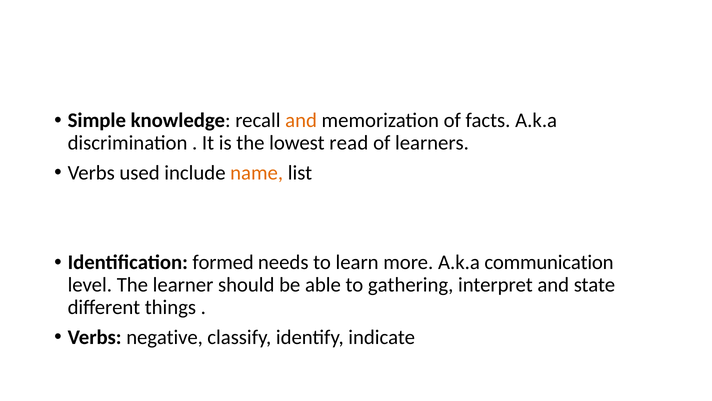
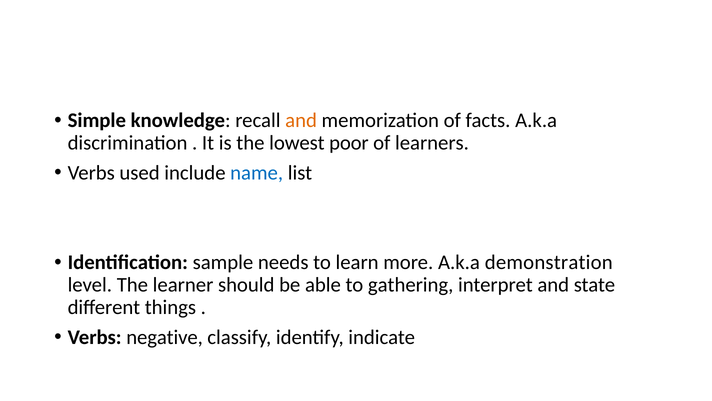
read: read -> poor (349, 143)
name colour: orange -> blue (257, 173)
formed: formed -> sample (223, 262)
communication: communication -> demonstration (549, 262)
